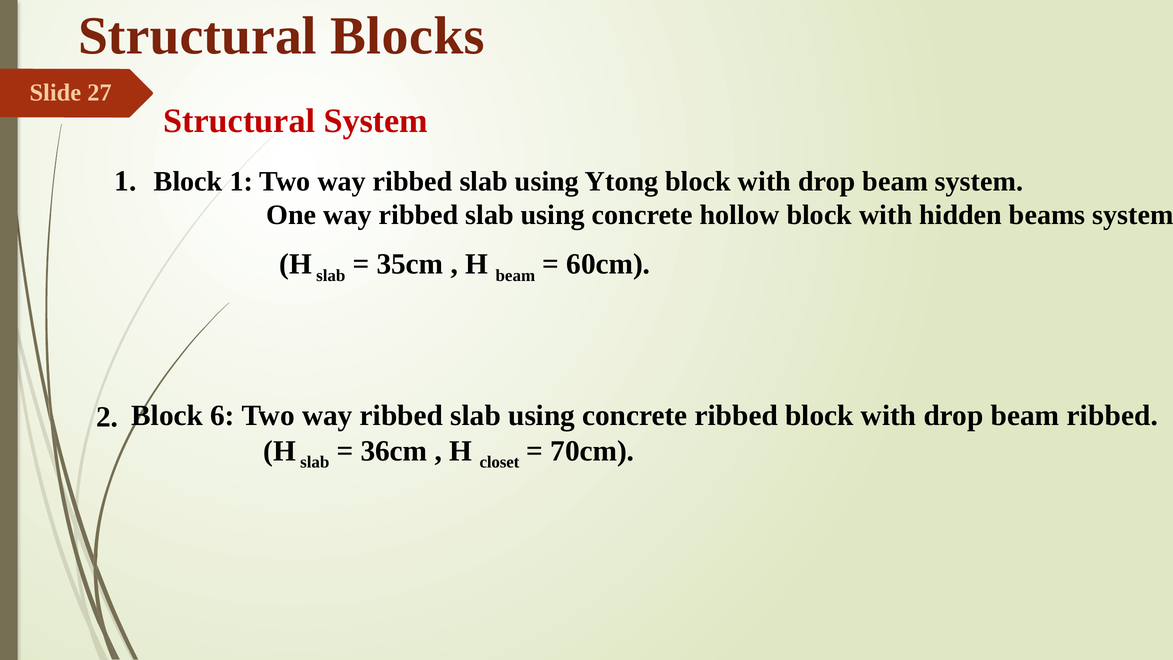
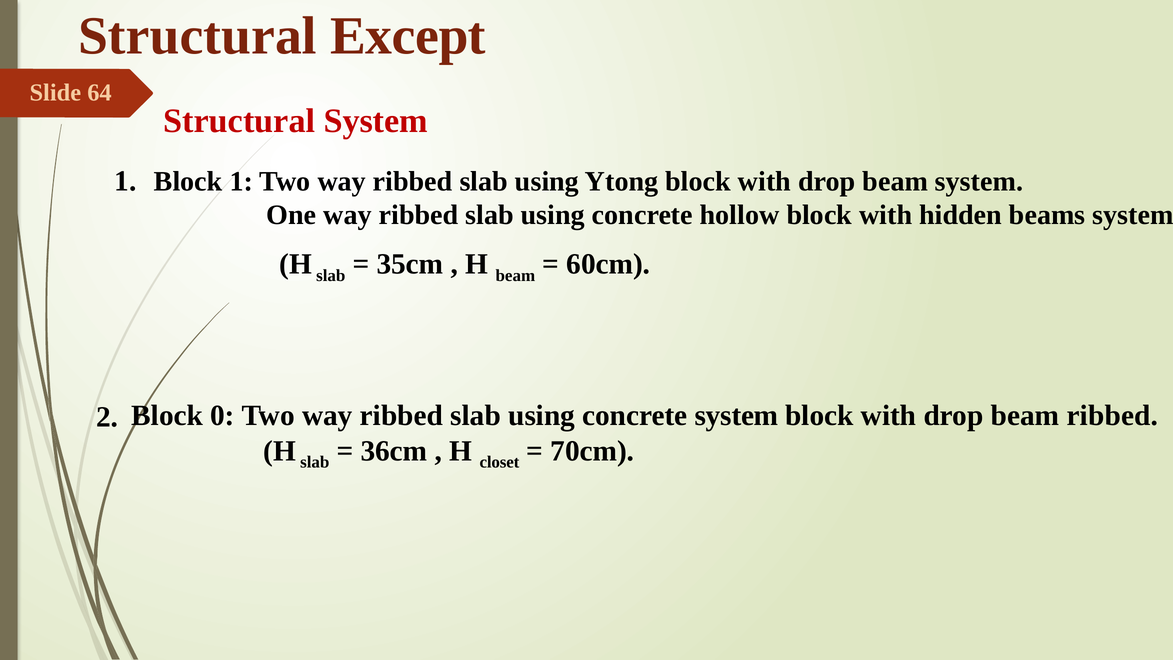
Blocks: Blocks -> Except (408, 36)
27: 27 -> 64 (99, 92)
6: 6 -> 0 (223, 416)
concrete ribbed: ribbed -> system (737, 416)
